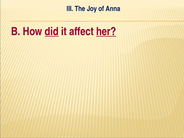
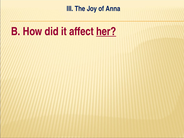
did underline: present -> none (52, 31)
